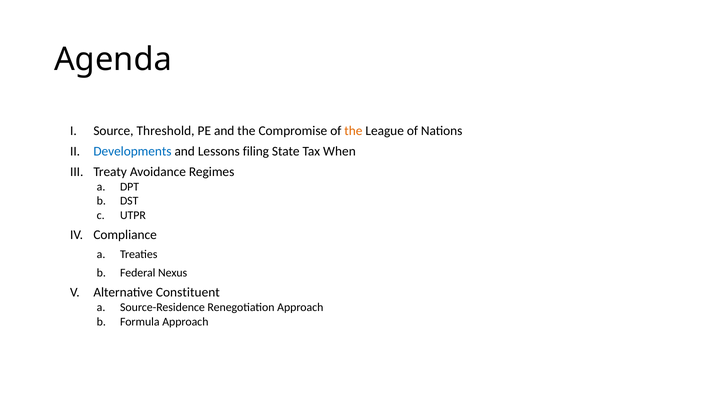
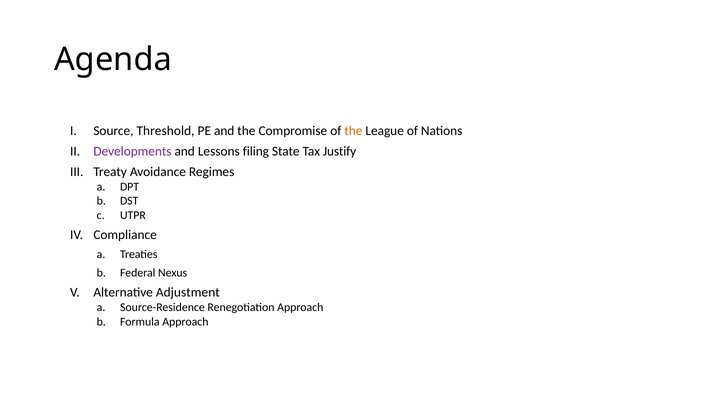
Developments colour: blue -> purple (132, 151)
When: When -> Justify (340, 151)
Constituent: Constituent -> Adjustment (188, 293)
